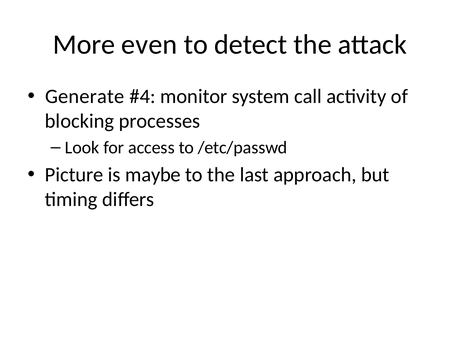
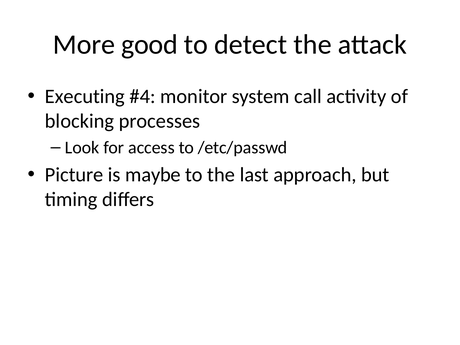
even: even -> good (150, 45)
Generate: Generate -> Executing (85, 96)
